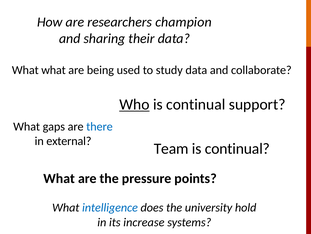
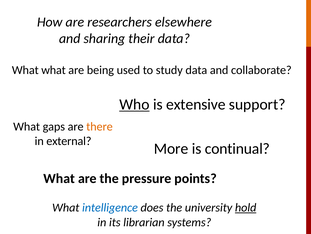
champion: champion -> elsewhere (184, 22)
continual: continual -> extensive (196, 104)
there colour: blue -> orange (100, 126)
Team: Team -> More (171, 148)
hold underline: none -> present (246, 207)
increase: increase -> librarian (144, 222)
